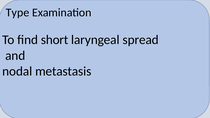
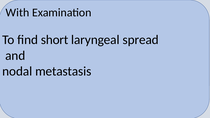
Type: Type -> With (18, 13)
